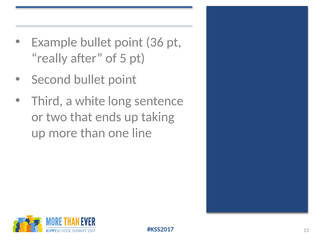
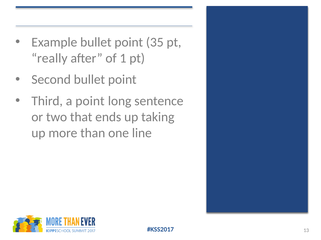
36: 36 -> 35 (155, 42)
5: 5 -> 1 (123, 58)
a white: white -> point (90, 101)
